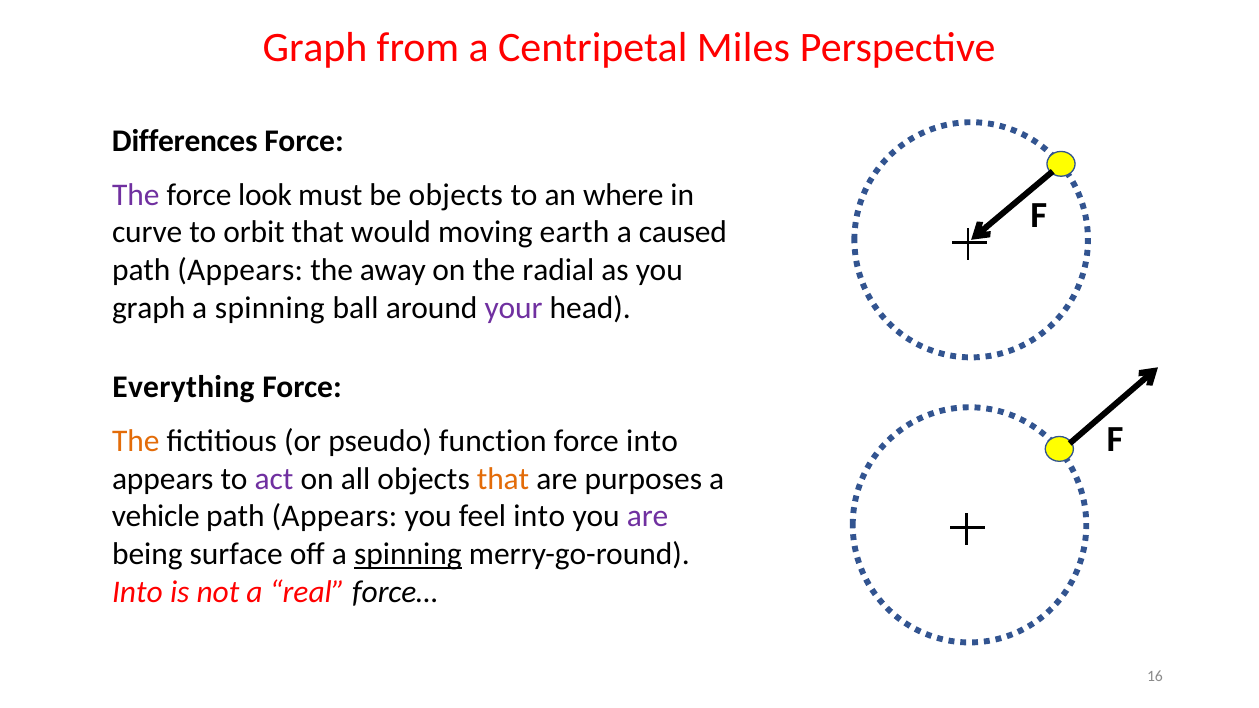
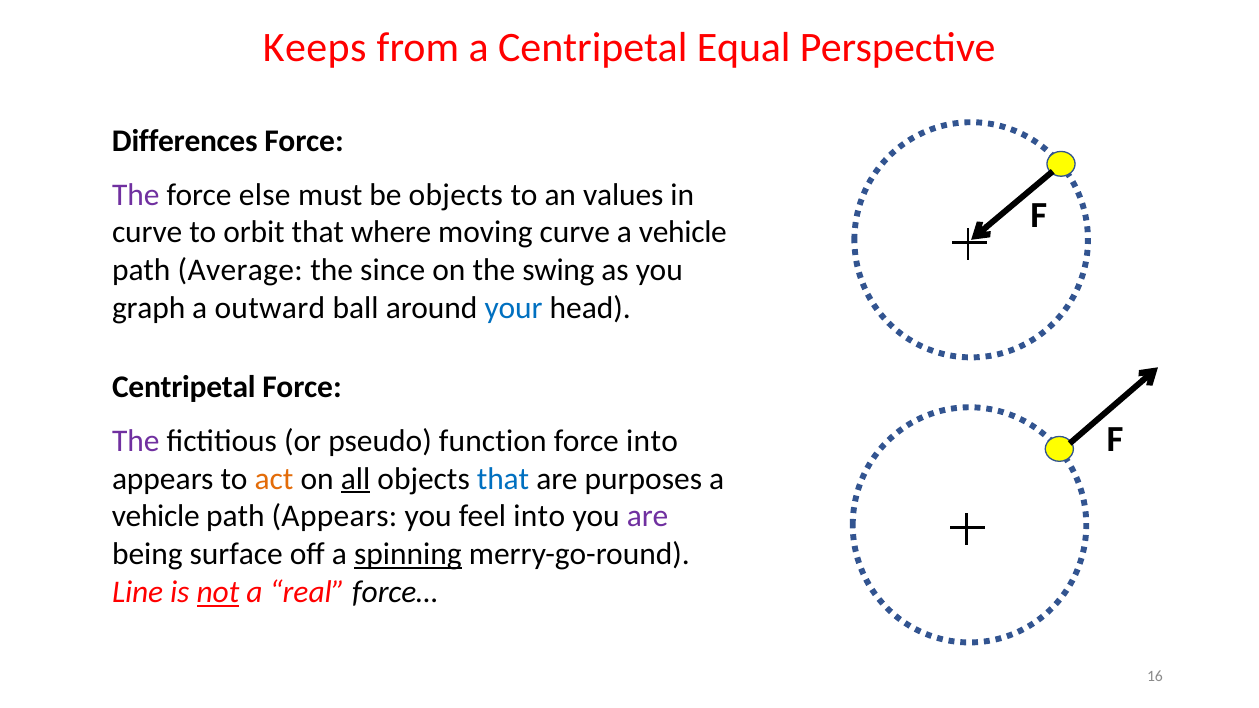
Graph: Graph -> Keeps (315, 48)
Miles: Miles -> Equal (744, 48)
look: look -> else (265, 195)
where: where -> values (623, 195)
would: would -> where (391, 233)
moving earth: earth -> curve (575, 233)
caused: caused -> vehicle (683, 233)
Appears: Appears -> Average (240, 270)
away: away -> since (393, 270)
radial: radial -> swing (558, 270)
spinning: spinning -> outward (270, 308)
your colour: purple -> blue (514, 308)
Everything: Everything -> Centripetal (184, 388)
The colour: orange -> purple (136, 441)
act colour: purple -> orange (274, 479)
all underline: none -> present (356, 479)
that colour: orange -> blue (503, 479)
Into: Into -> Line (138, 592)
not underline: none -> present (218, 592)
